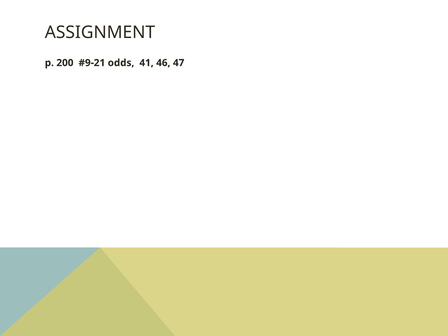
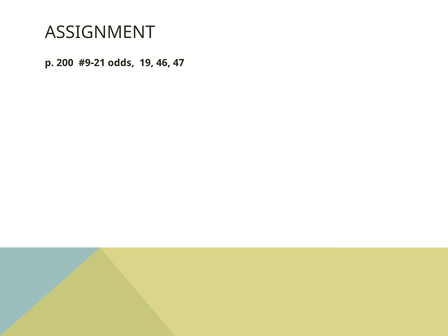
41: 41 -> 19 (147, 63)
